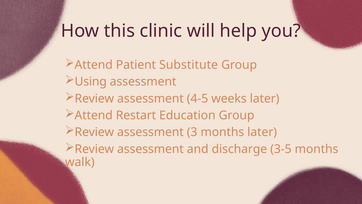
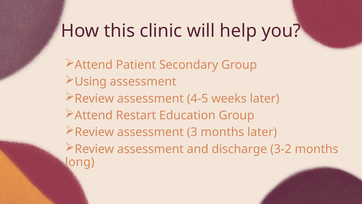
Substitute: Substitute -> Secondary (189, 65)
3-5: 3-5 -> 3-2 (281, 149)
walk: walk -> long (80, 162)
